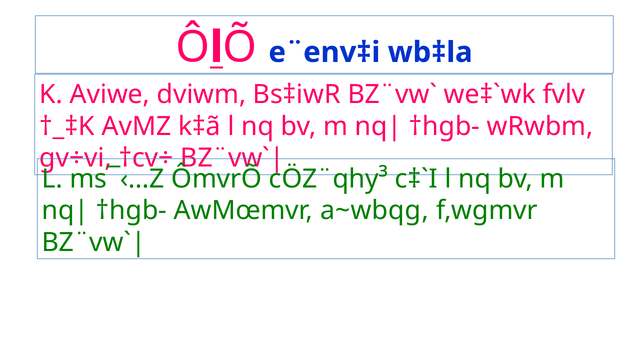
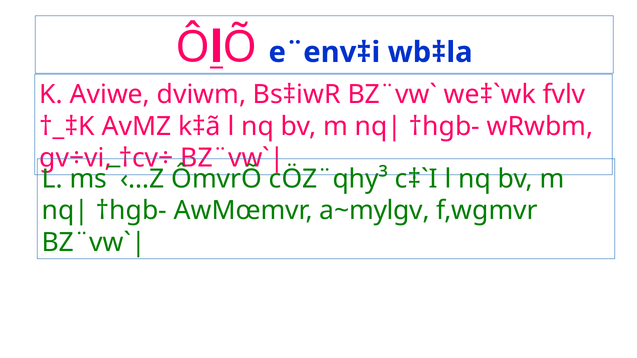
a~wbqg: a~wbqg -> a~mylgv (375, 211)
